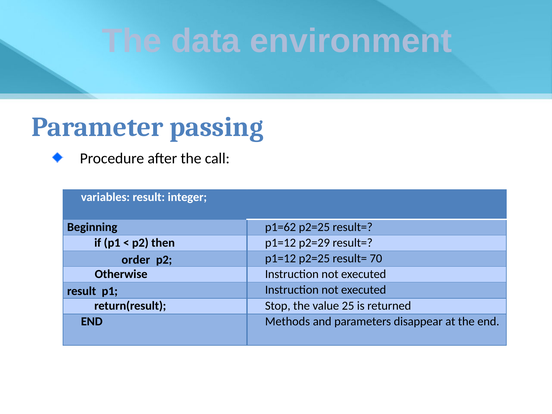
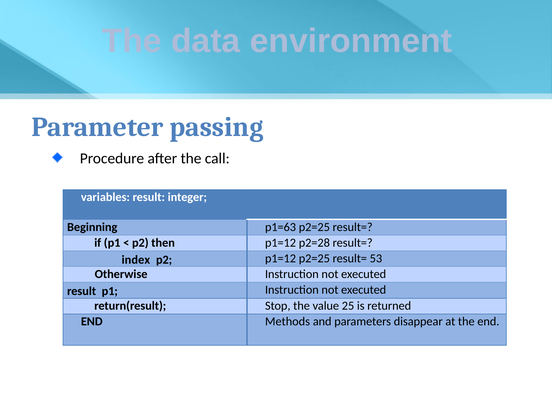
p1=62: p1=62 -> p1=63 (281, 227)
p2=29: p2=29 -> p2=28 (314, 243)
order: order -> index (136, 260)
70: 70 -> 53 (376, 258)
